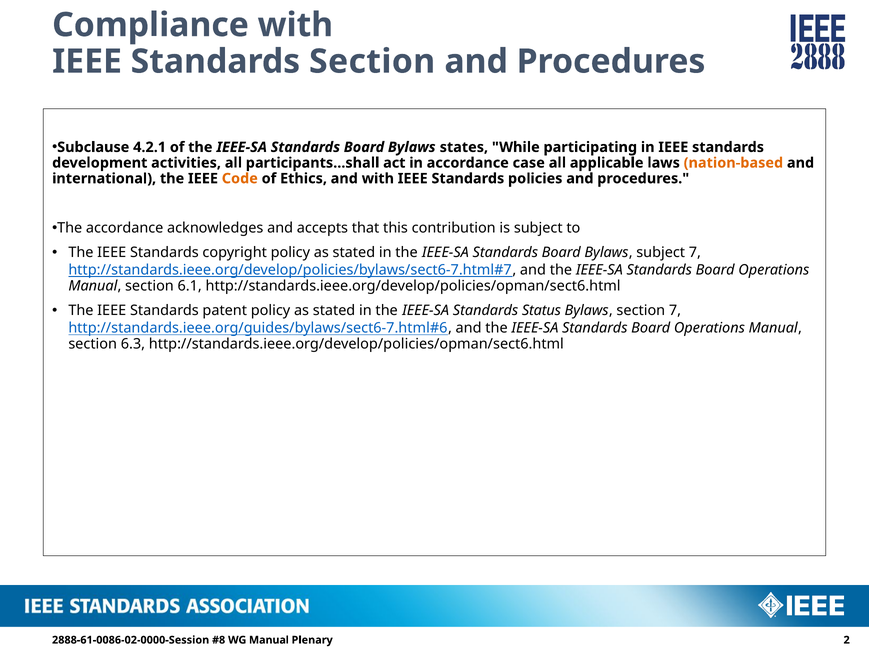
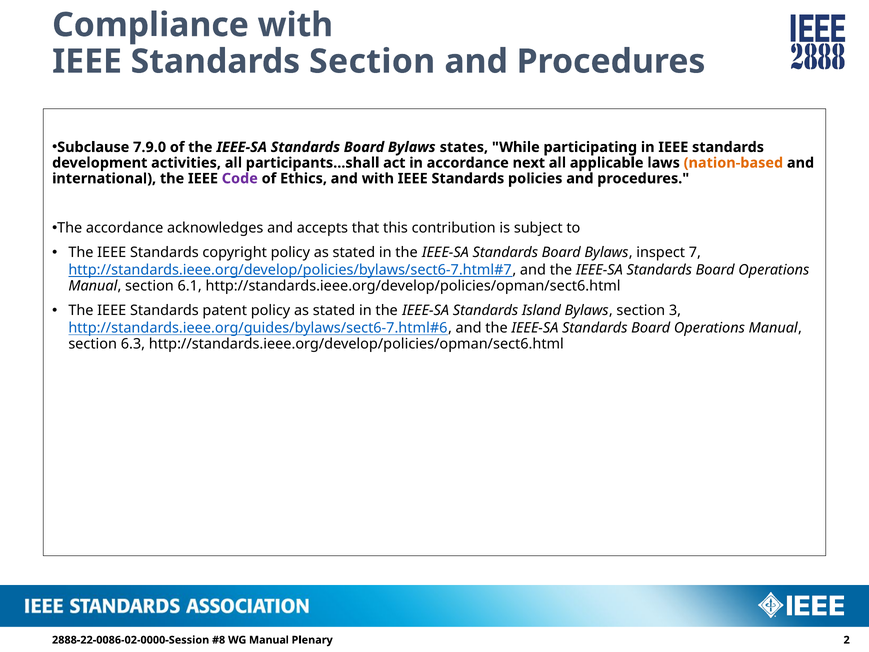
4.2.1: 4.2.1 -> 7.9.0 (150, 147)
case: case -> next (529, 163)
Code colour: orange -> purple (240, 178)
Bylaws subject: subject -> inspect (661, 253)
Status: Status -> Island (541, 311)
section 7: 7 -> 3 (675, 311)
2888-61-0086-02-0000-Session: 2888-61-0086-02-0000-Session -> 2888-22-0086-02-0000-Session (131, 640)
